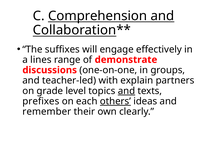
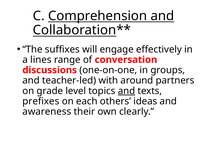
demonstrate: demonstrate -> conversation (126, 60)
explain: explain -> around (137, 80)
others underline: present -> none (115, 101)
remember: remember -> awareness (47, 112)
